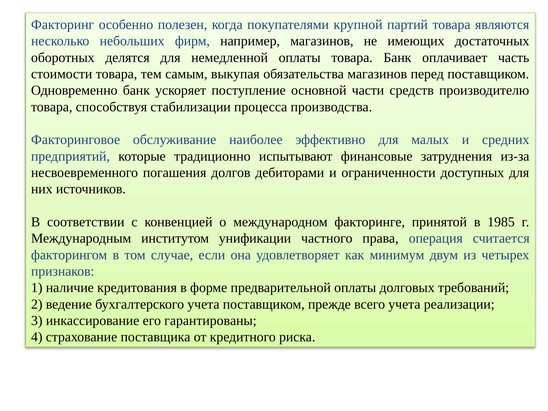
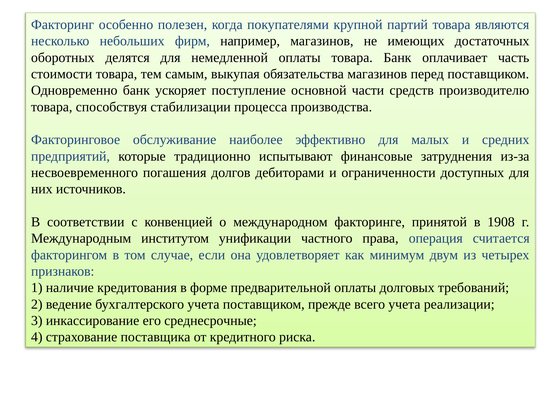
1985: 1985 -> 1908 (501, 222)
гарантированы: гарантированы -> среднесрочные (210, 321)
